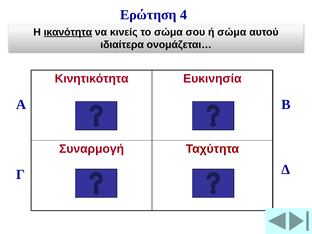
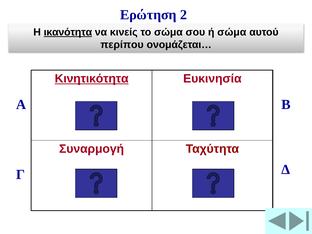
4: 4 -> 2 (183, 15)
ιδιαίτερα: ιδιαίτερα -> περίπου (122, 45)
Κινητικότητα underline: none -> present (92, 79)
